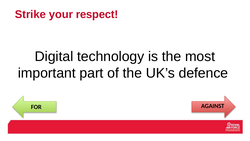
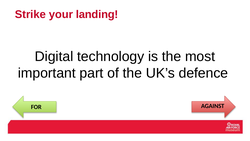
respect: respect -> landing (97, 14)
